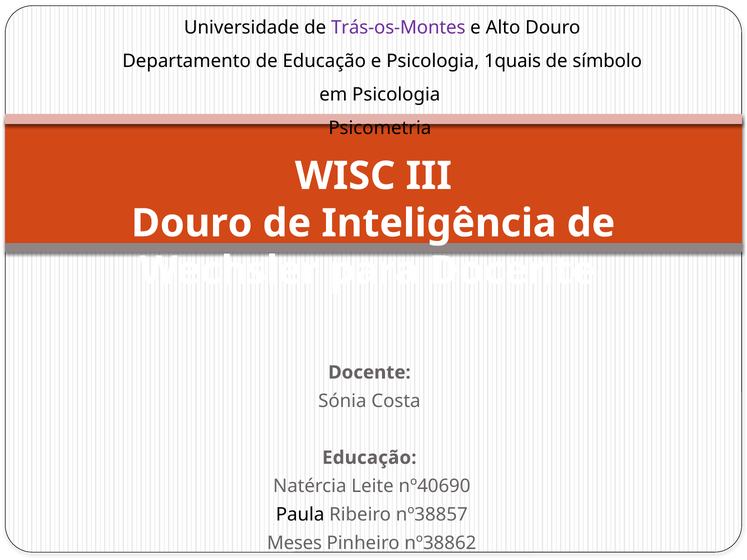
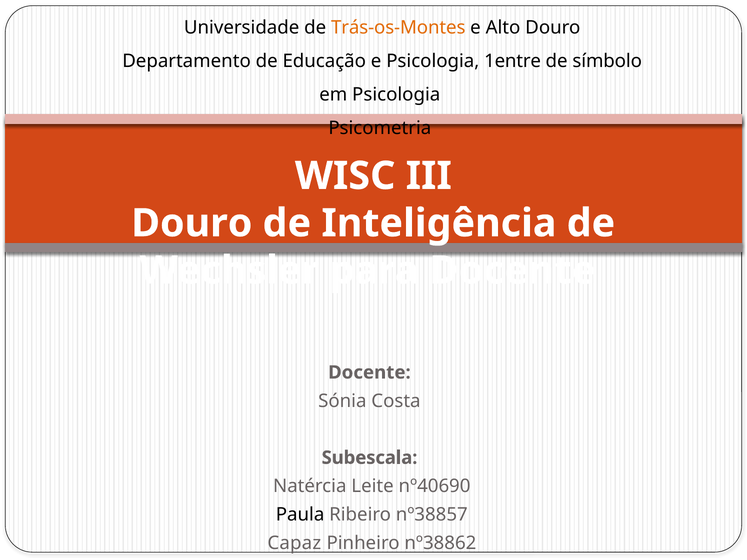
Trás-os-Montes colour: purple -> orange (398, 27)
1quais: 1quais -> 1entre (513, 61)
Educação: Educação -> Subescala (369, 458)
Meses: Meses -> Capaz (294, 543)
